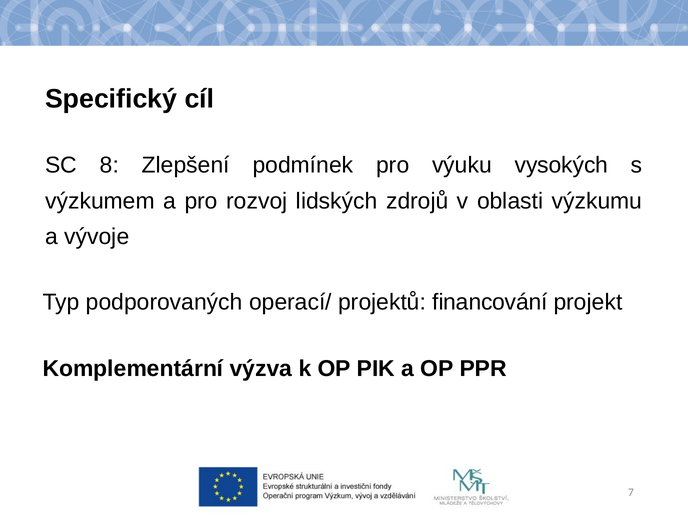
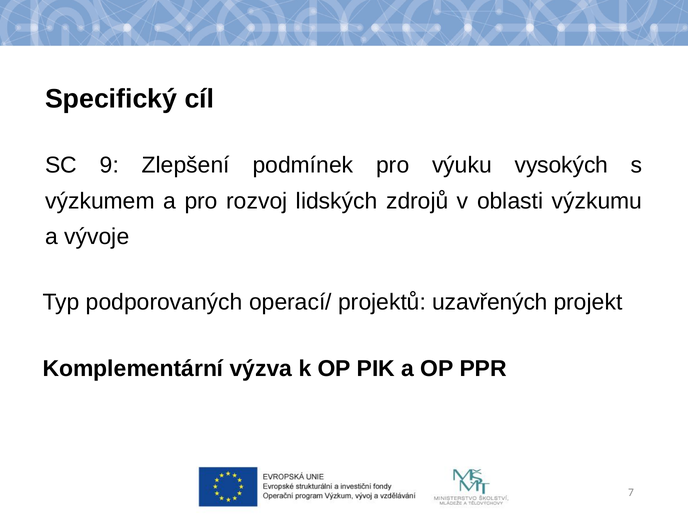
8: 8 -> 9 (109, 165)
financování: financování -> uzavřených (490, 302)
